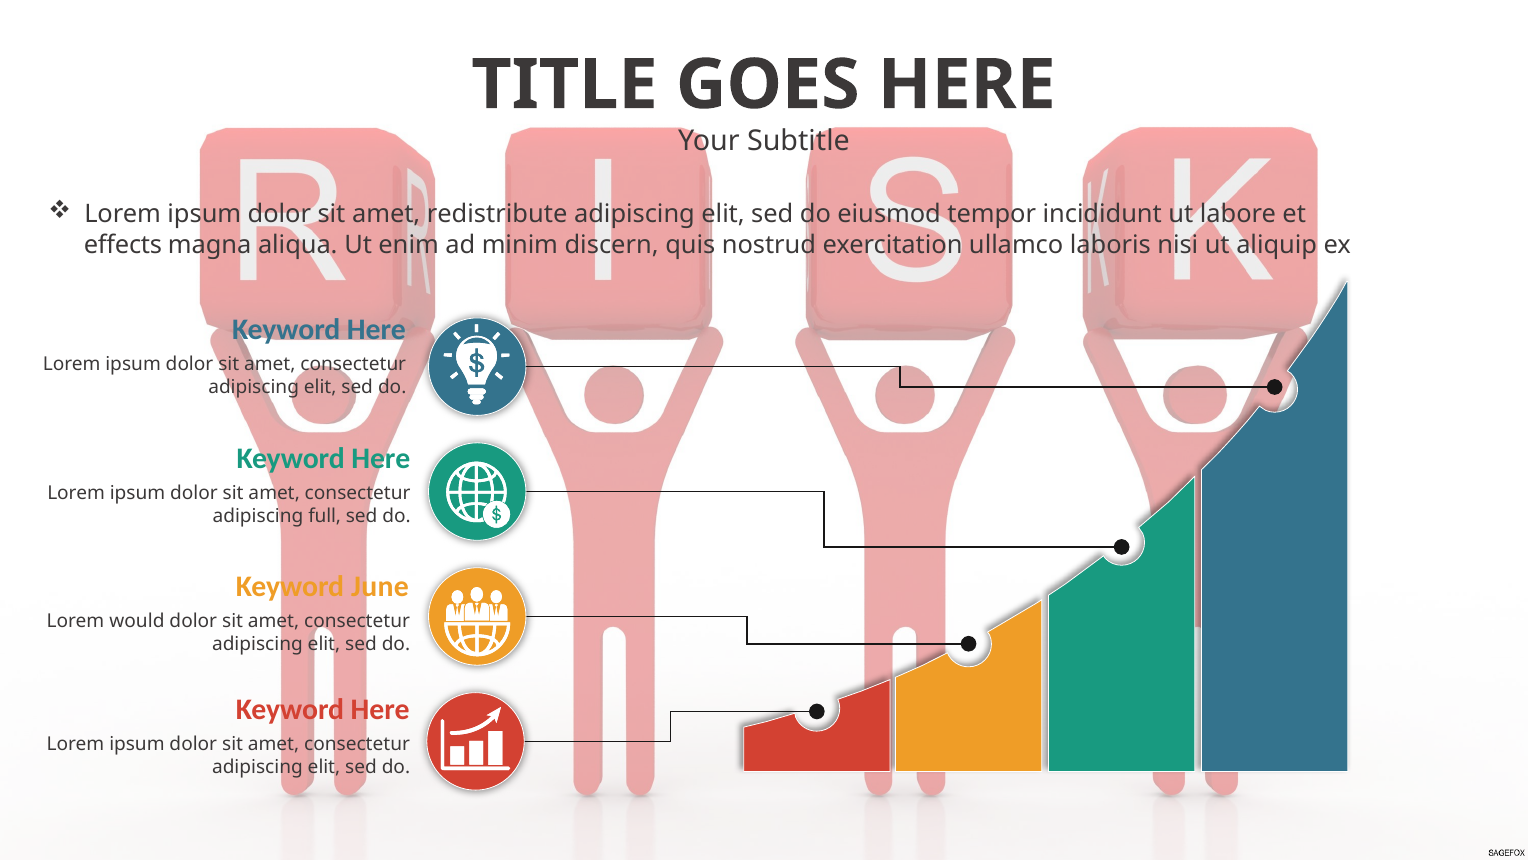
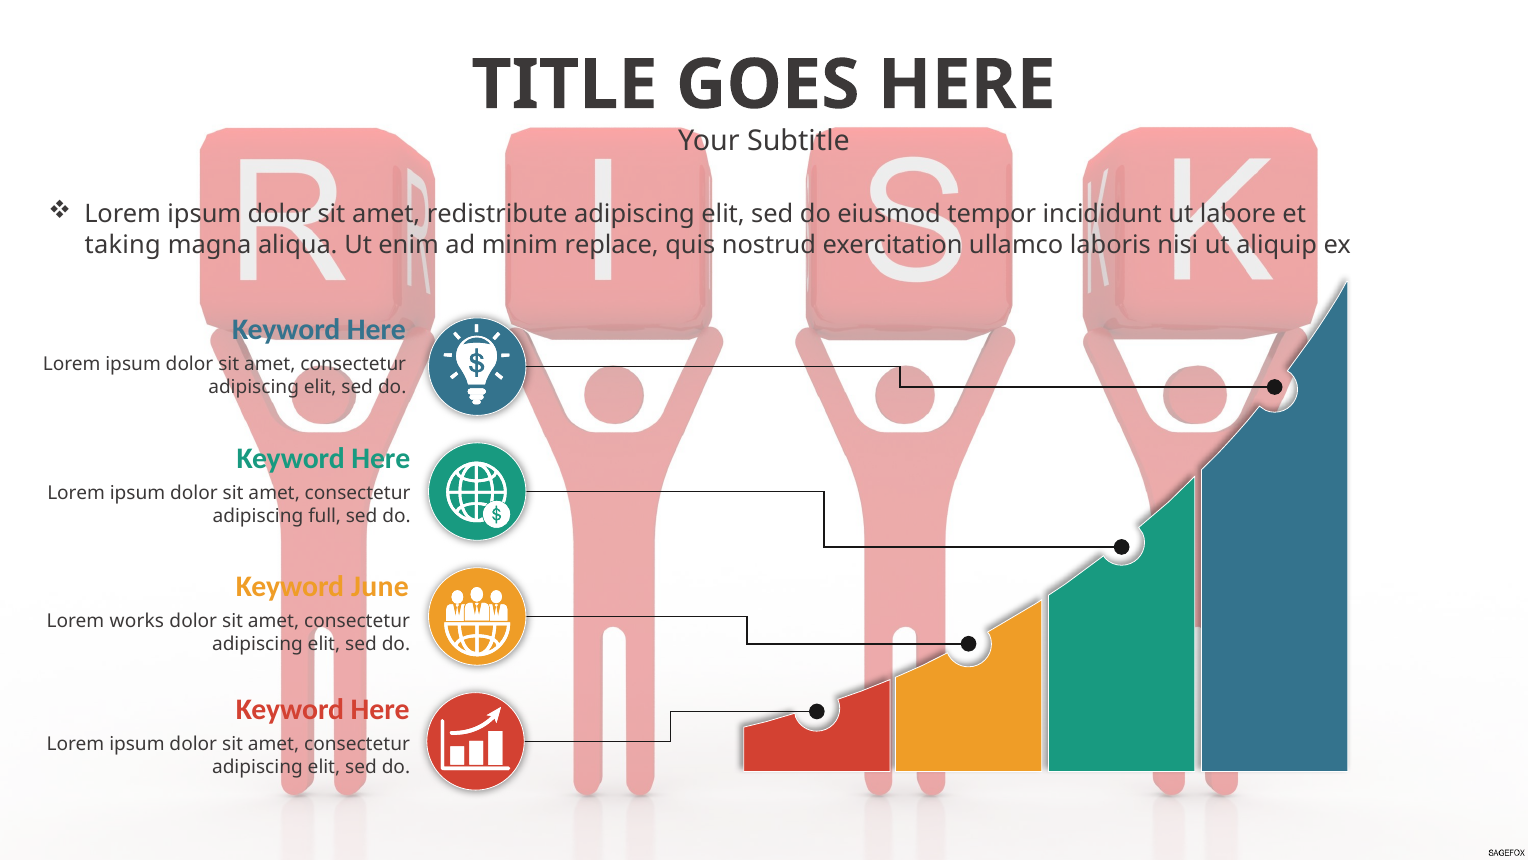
effects: effects -> taking (123, 245)
discern: discern -> replace (612, 245)
would: would -> works (137, 621)
